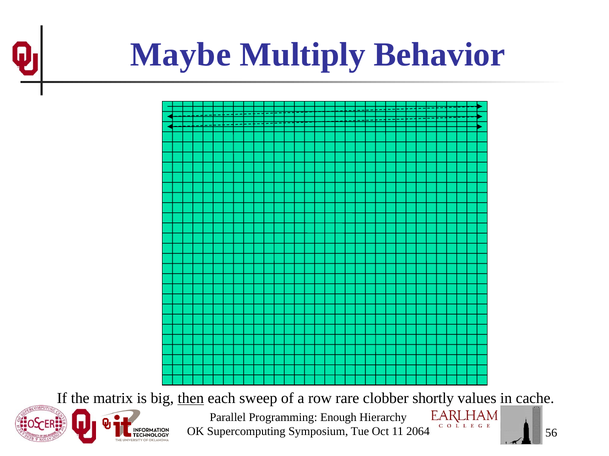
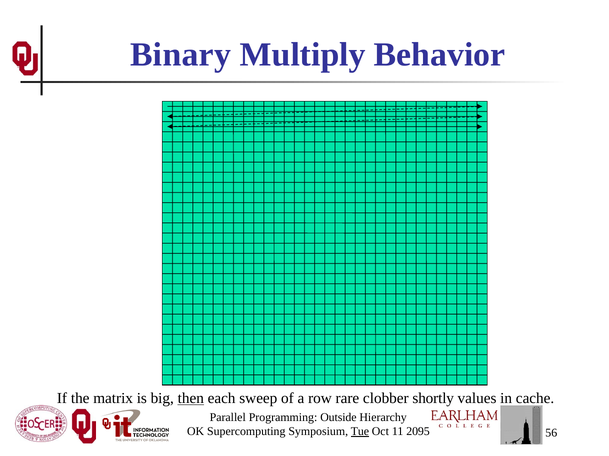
Maybe: Maybe -> Binary (181, 55)
Enough: Enough -> Outside (338, 418)
Tue underline: none -> present (360, 432)
2064: 2064 -> 2095 (418, 432)
